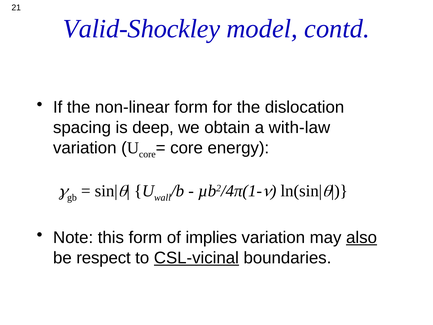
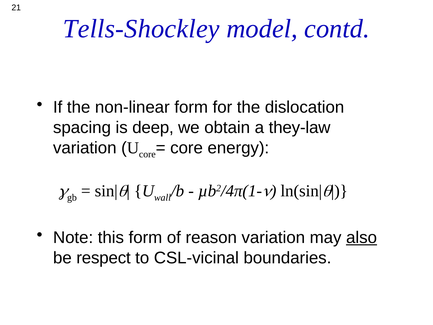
Valid-Shockley: Valid-Shockley -> Tells-Shockley (141, 29)
with-law: with-law -> they-law (300, 127)
implies: implies -> reason (211, 238)
CSL-vicinal underline: present -> none (196, 258)
